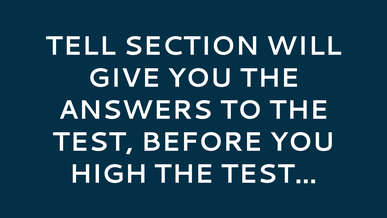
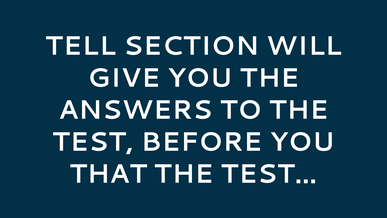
HIGH: HIGH -> THAT (108, 174)
